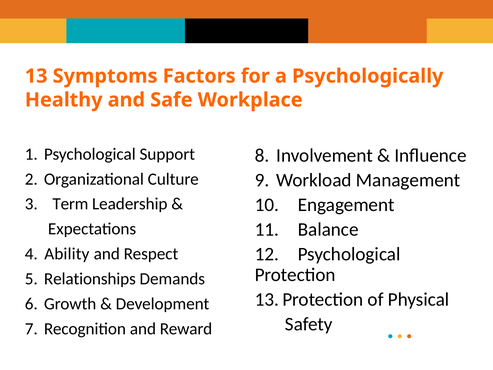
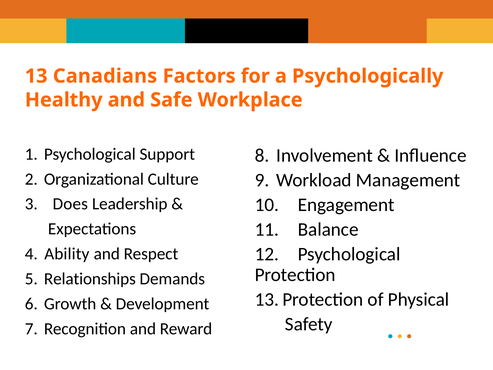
Symptoms: Symptoms -> Canadians (105, 76)
Term: Term -> Does (70, 204)
